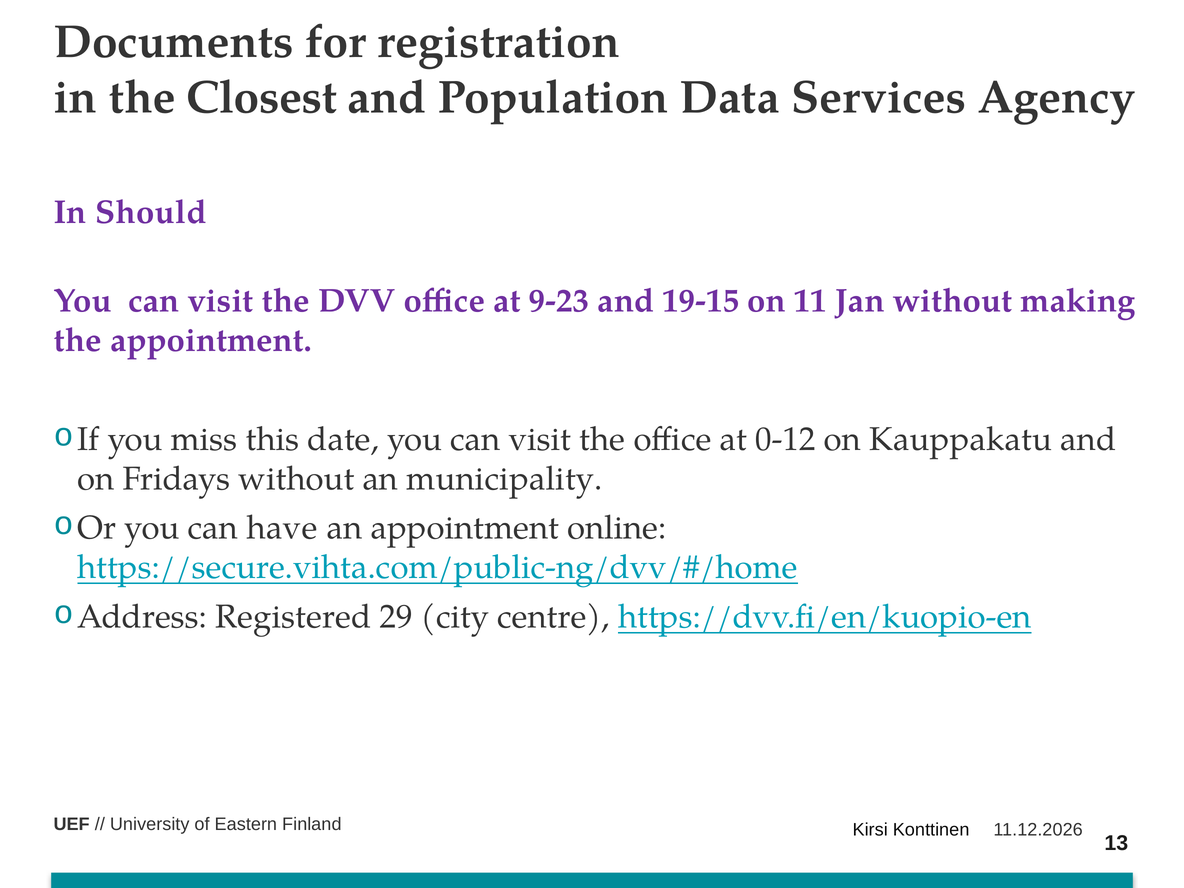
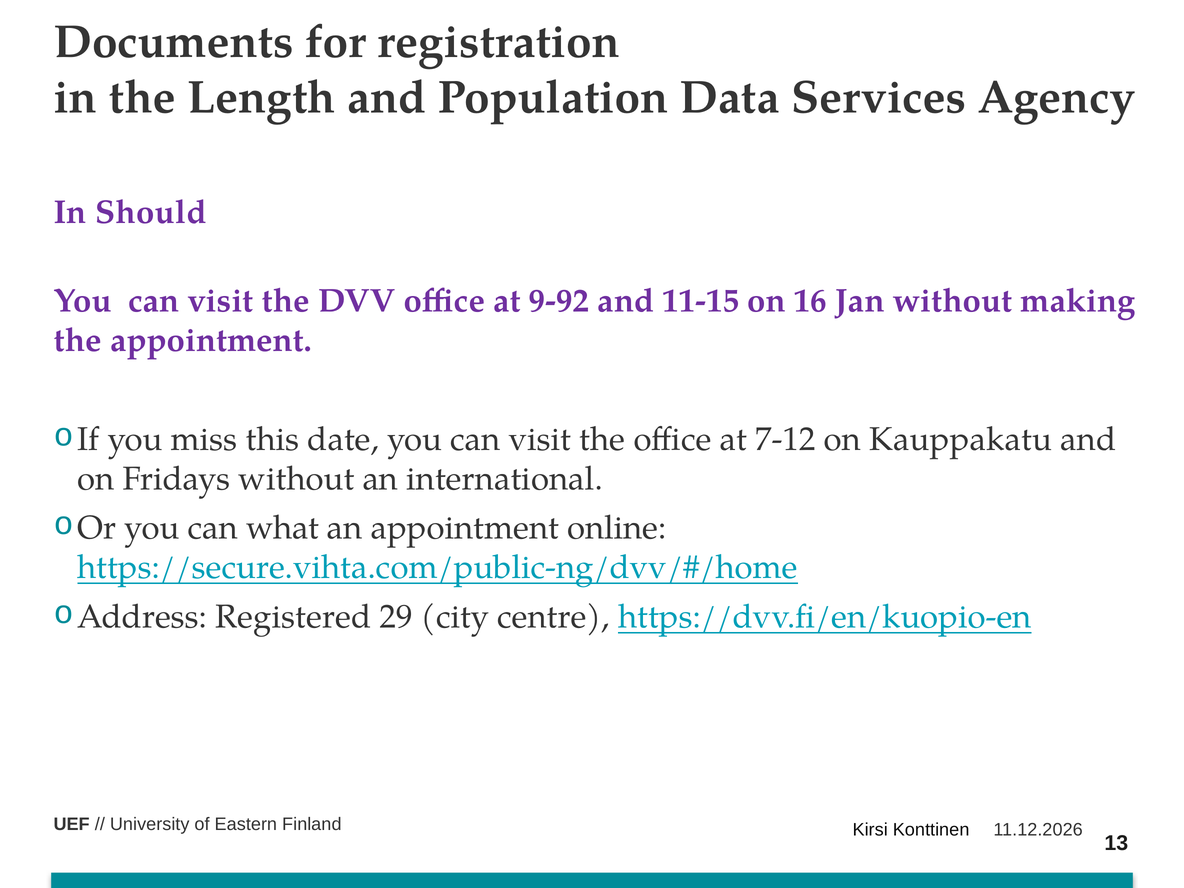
Closest: Closest -> Length (261, 98)
9-23: 9-23 -> 9-92 (559, 301)
19-15: 19-15 -> 11-15 (701, 301)
11: 11 -> 16 (810, 301)
0-12: 0-12 -> 7-12 (785, 439)
municipality: municipality -> international (505, 479)
have: have -> what (283, 528)
